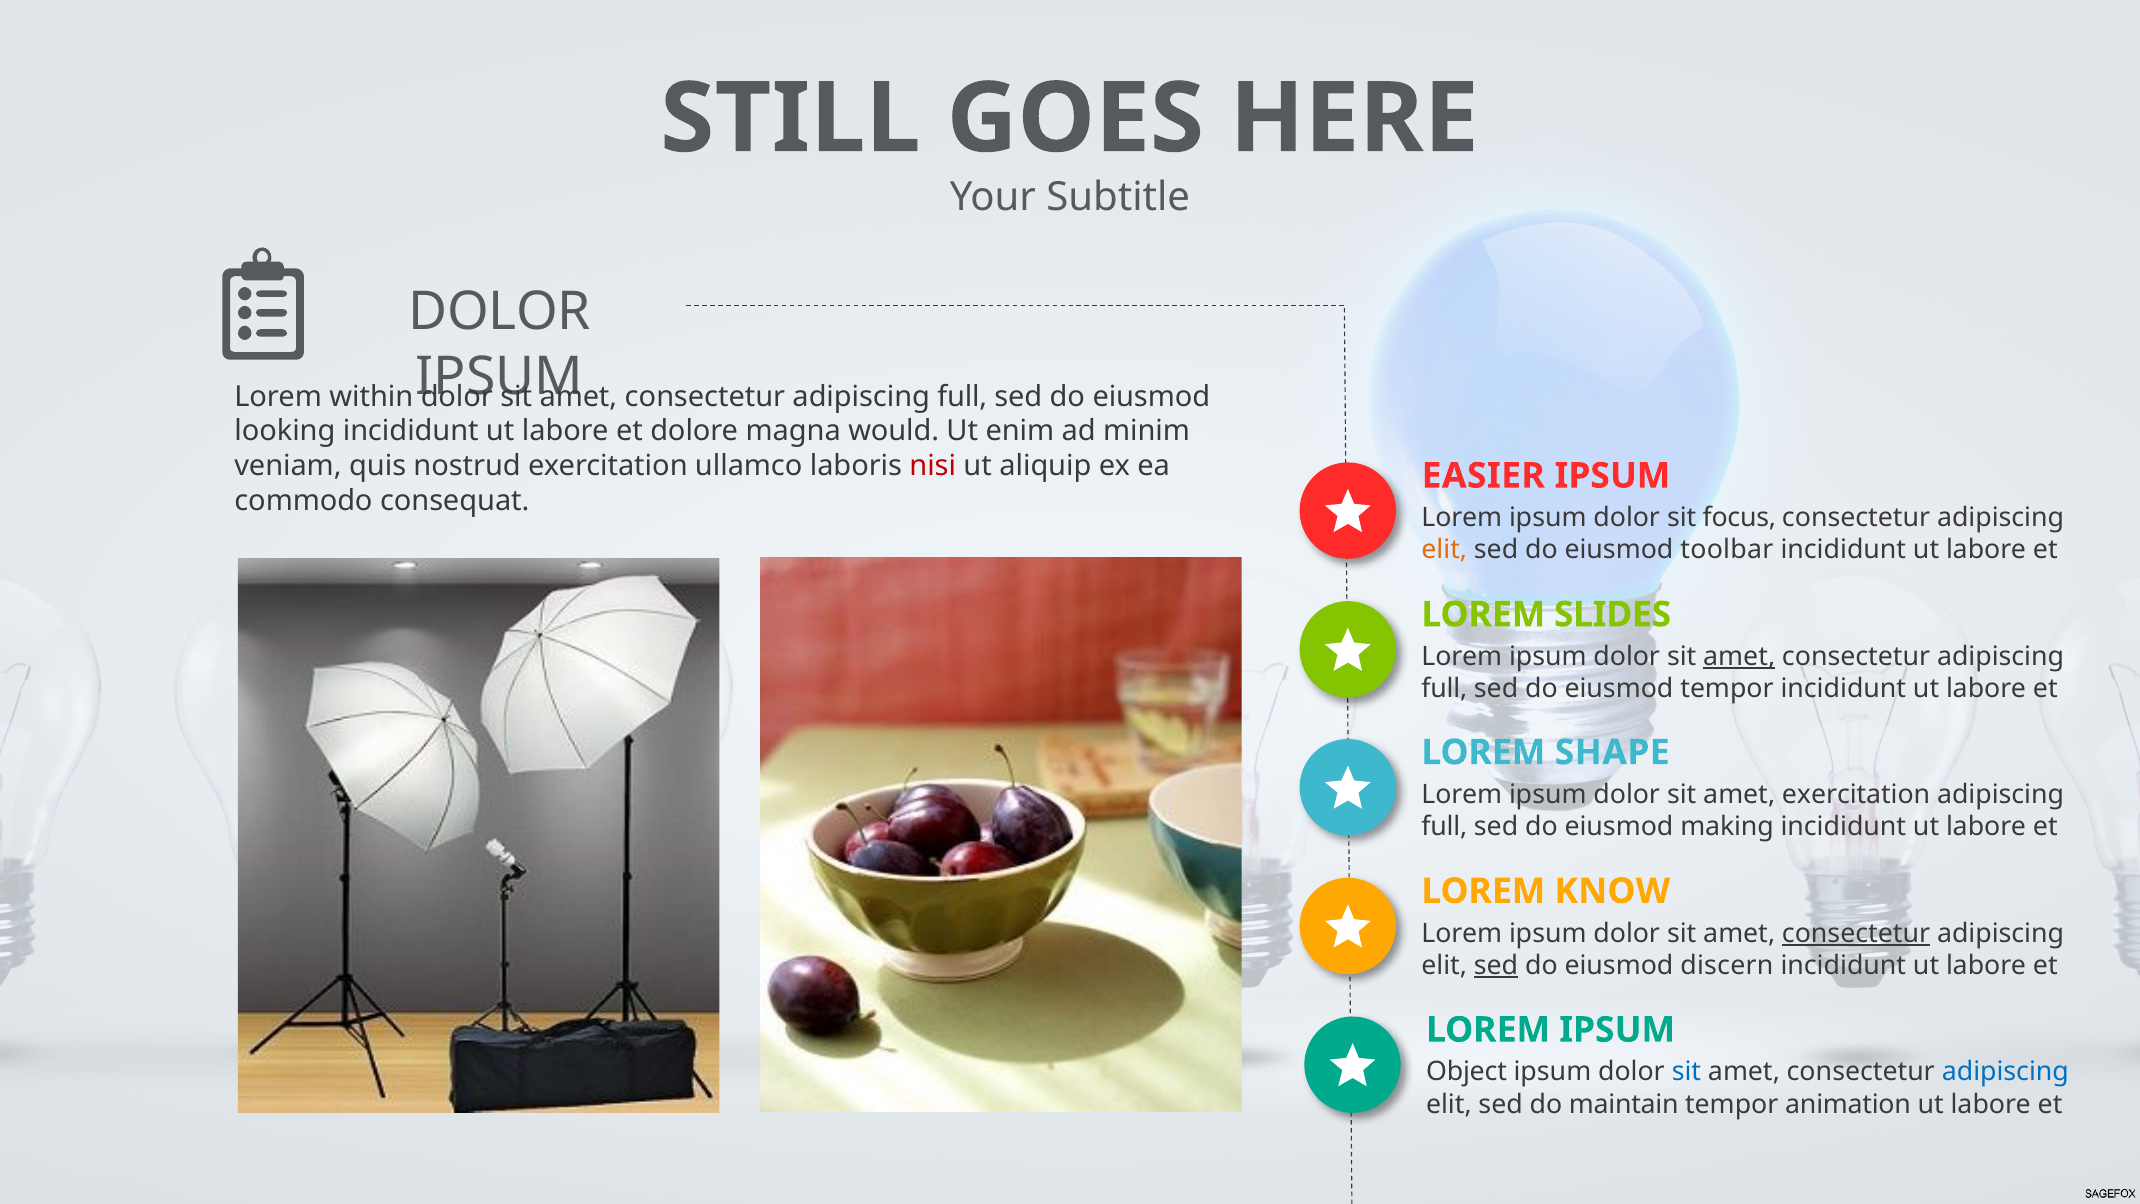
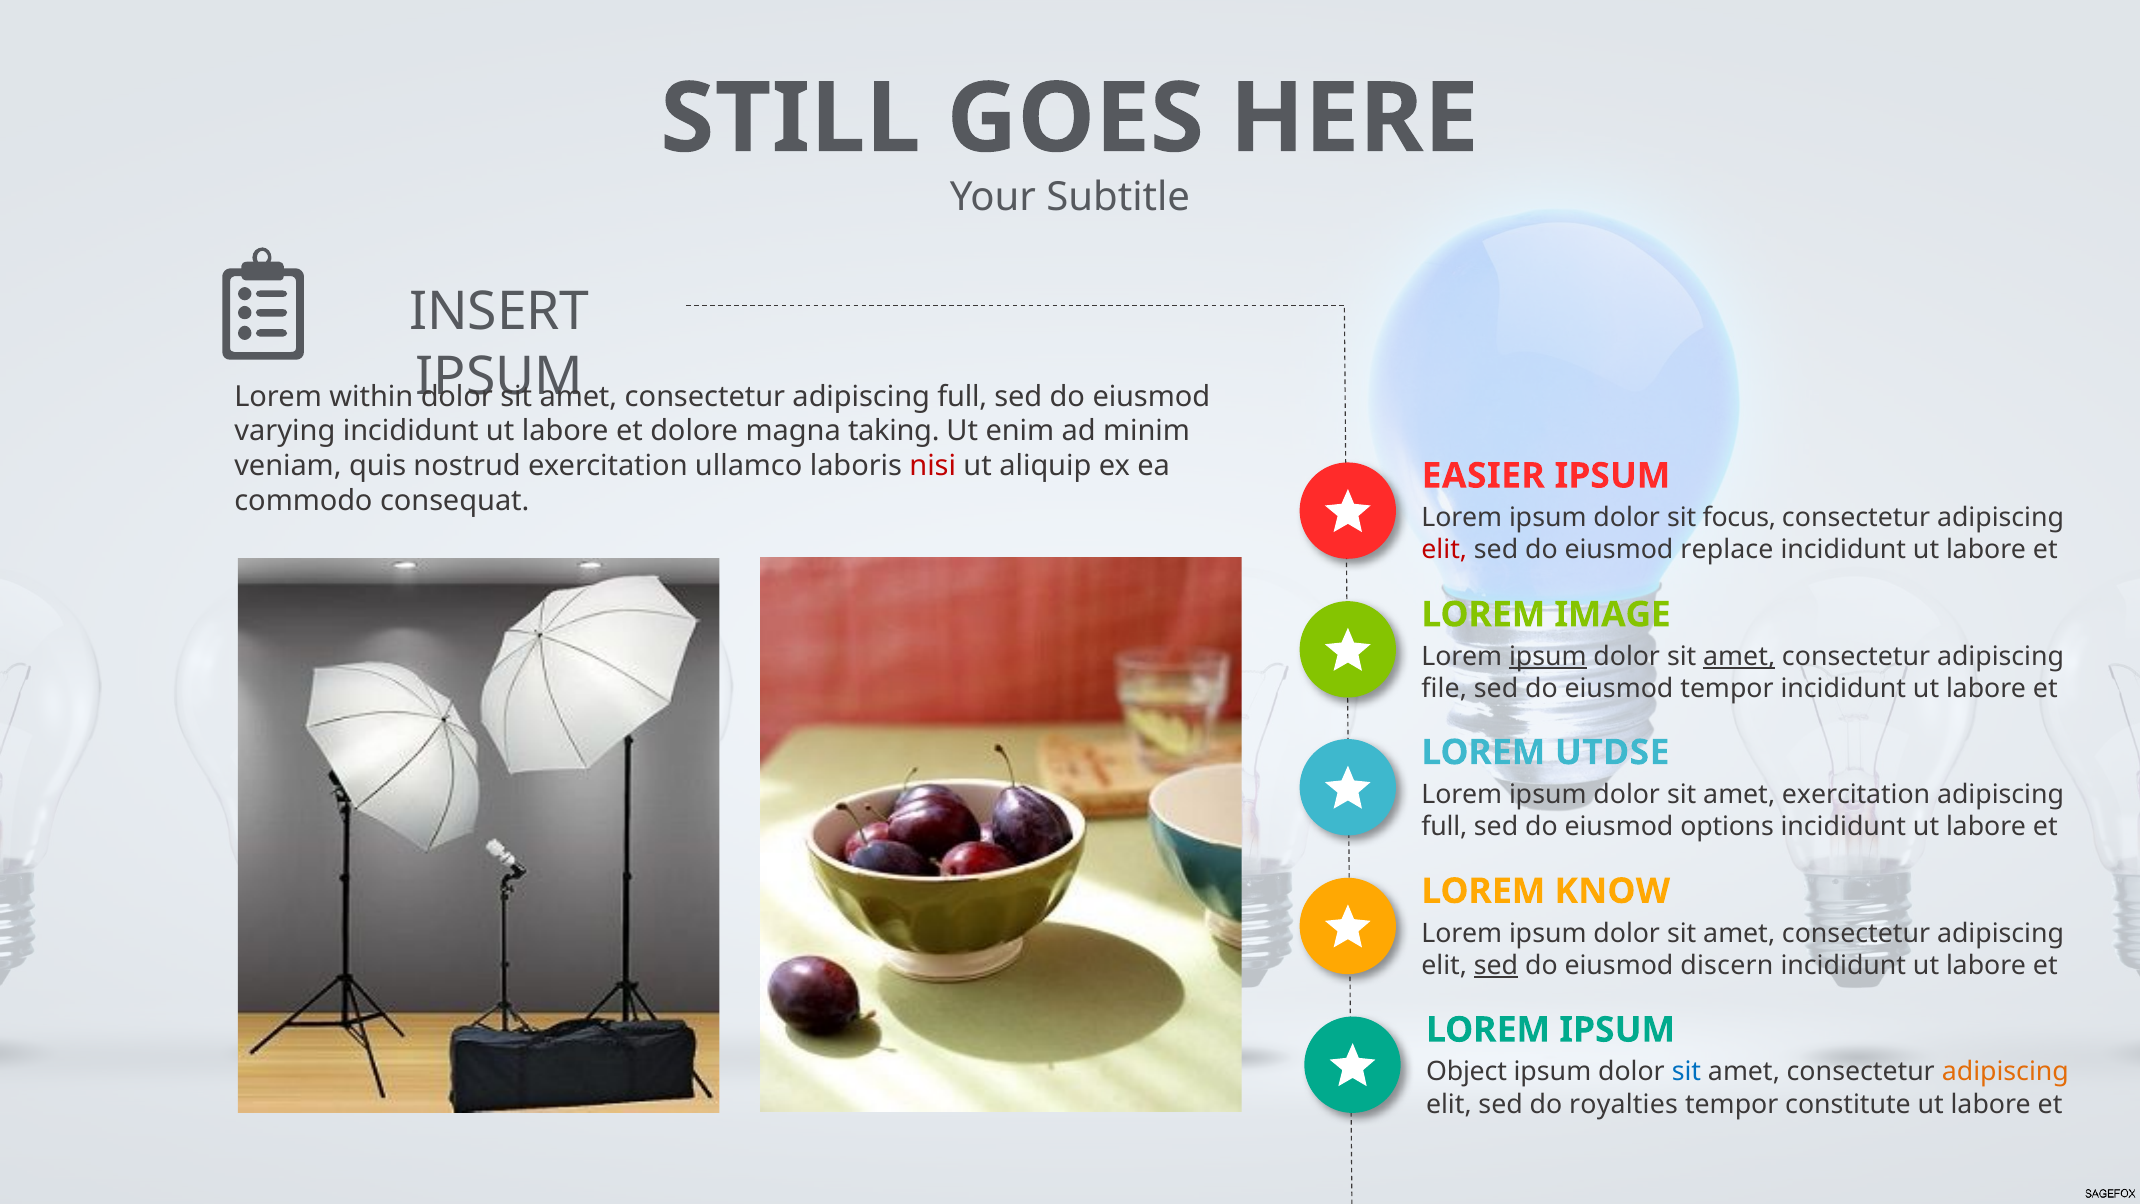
DOLOR: DOLOR -> INSERT (500, 312)
looking: looking -> varying (285, 431)
would: would -> taking (894, 431)
elit colour: orange -> red (1444, 550)
toolbar: toolbar -> replace (1727, 550)
SLIDES: SLIDES -> IMAGE (1613, 614)
ipsum underline: none -> present (1548, 657)
full: full -> file (1444, 689)
SHAPE: SHAPE -> UTDSE (1612, 752)
making: making -> options (1727, 827)
consectetur underline: present -> none (1856, 933)
adipiscing colour: blue -> orange (2005, 1072)
maintain: maintain -> royalties (1624, 1104)
animation: animation -> constitute (1848, 1104)
